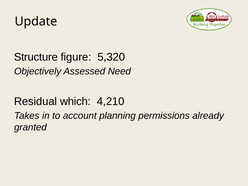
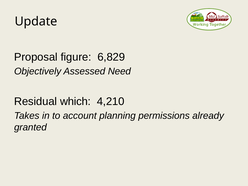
Structure: Structure -> Proposal (36, 57)
5,320: 5,320 -> 6,829 (111, 57)
